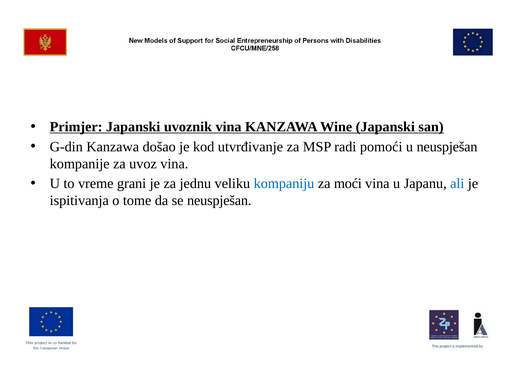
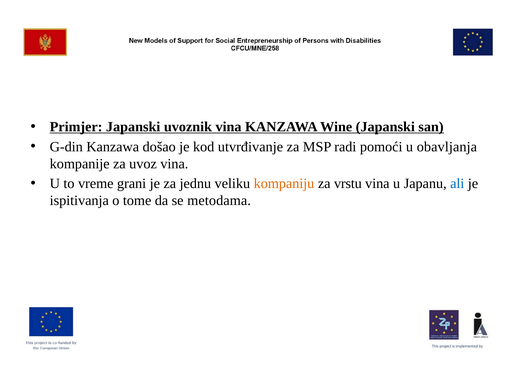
u neuspješan: neuspješan -> obavljanja (447, 147)
kompaniju colour: blue -> orange (284, 184)
moći: moći -> vrstu (348, 184)
se neuspješan: neuspješan -> metodama (219, 201)
